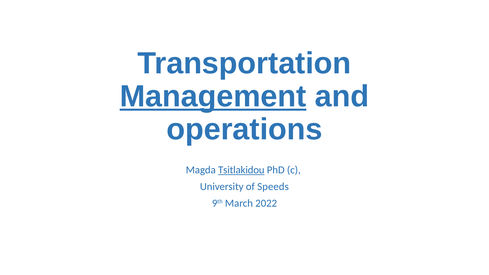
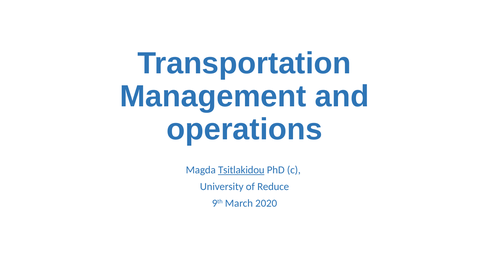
Management underline: present -> none (213, 97)
Speeds: Speeds -> Reduce (273, 187)
2022: 2022 -> 2020 (266, 203)
